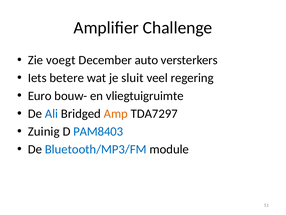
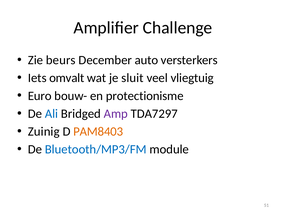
voegt: voegt -> beurs (61, 60)
betere: betere -> omvalt (67, 78)
regering: regering -> vliegtuig (192, 78)
vliegtuigruimte: vliegtuigruimte -> protectionisme (145, 96)
Amp colour: orange -> purple (116, 113)
PAM8403 colour: blue -> orange (98, 131)
